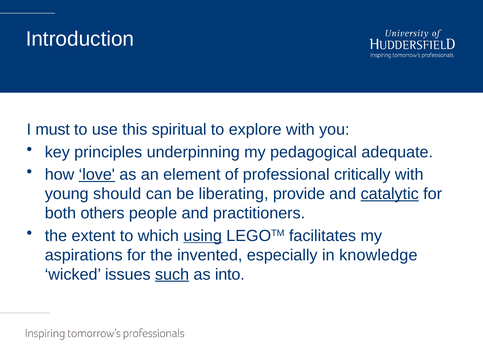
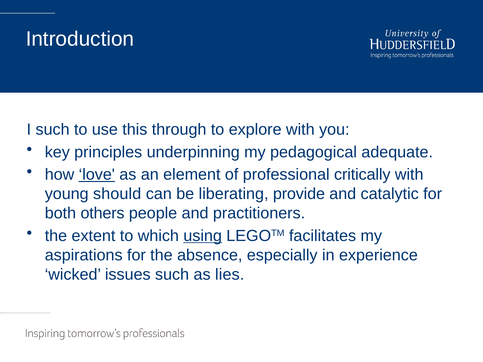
I must: must -> such (53, 130)
spiritual: spiritual -> through (179, 130)
catalytic underline: present -> none (390, 194)
invented: invented -> absence (210, 255)
knowledge: knowledge -> experience (378, 255)
such underline: present -> none (172, 275)
into: into -> lies (230, 275)
